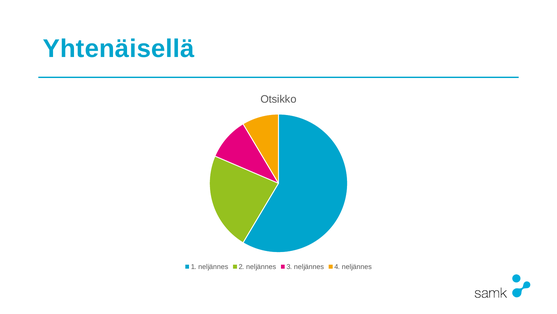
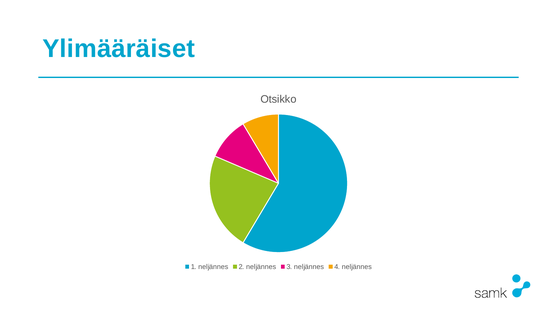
Yhtenäisellä: Yhtenäisellä -> Ylimääräiset (119, 49)
